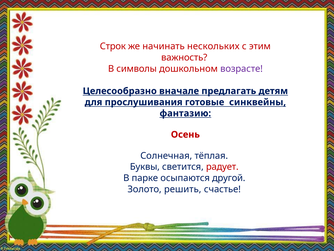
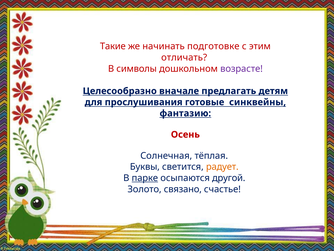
Строк: Строк -> Такие (113, 46)
нескольких: нескольких -> подготовке (213, 46)
важность: важность -> отличать (184, 57)
радует colour: red -> orange (222, 167)
парке underline: none -> present (145, 178)
решить: решить -> связано (183, 189)
